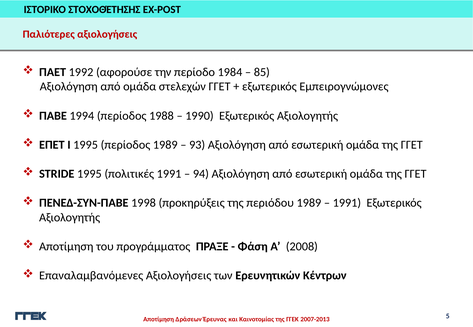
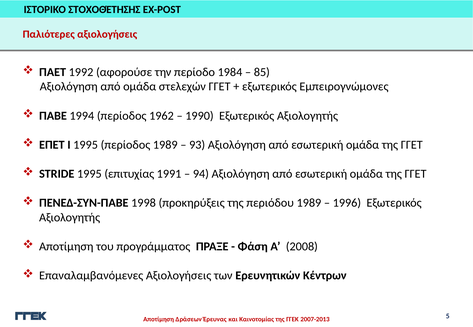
1988: 1988 -> 1962 (161, 116)
πολιτικές: πολιτικές -> επιτυχίας (129, 174)
1991: 1991 -> 1996 (347, 203)
